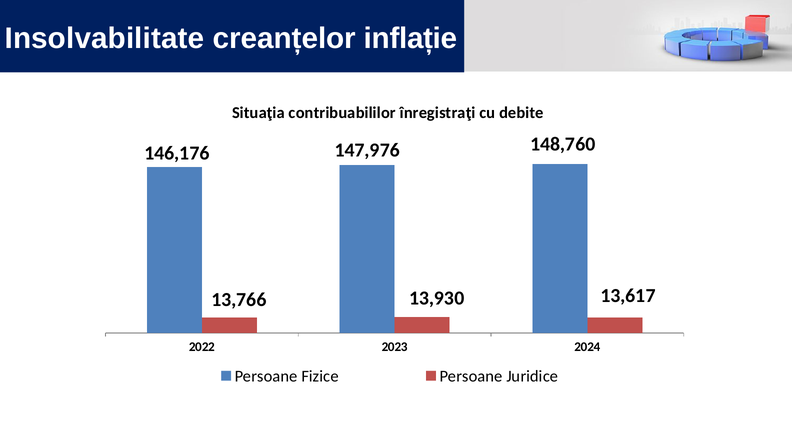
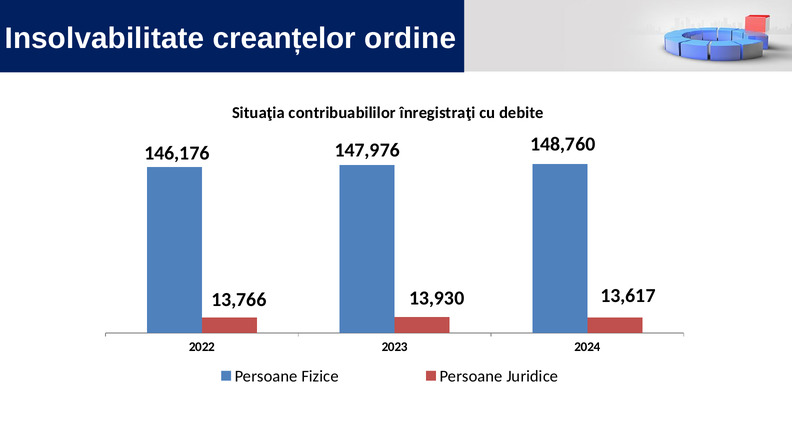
inflație: inflație -> ordine (410, 38)
